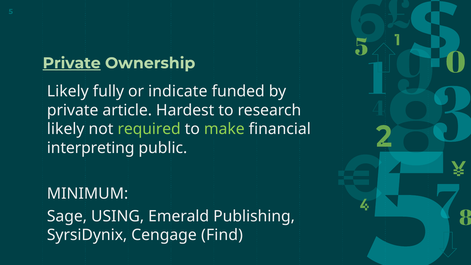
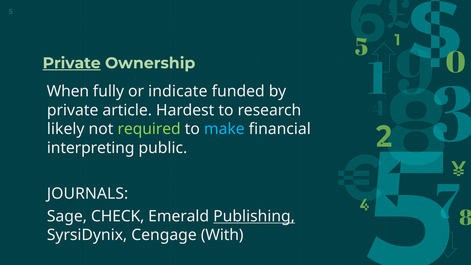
Likely: Likely -> When (68, 91)
make colour: light green -> light blue (224, 129)
MINIMUM: MINIMUM -> JOURNALS (88, 193)
USING: USING -> CHECK (118, 216)
Publishing underline: none -> present (254, 216)
Find: Find -> With (222, 235)
